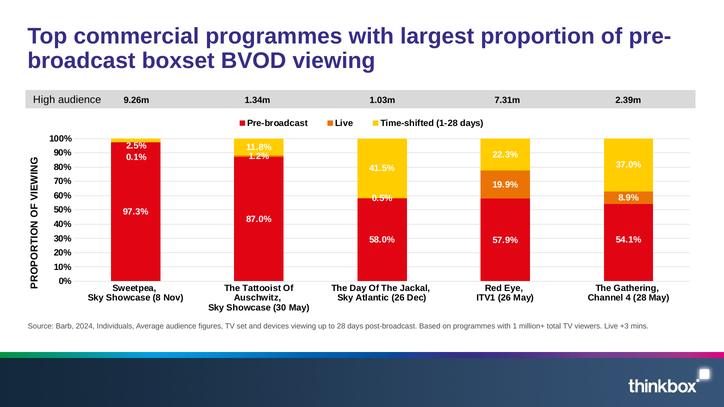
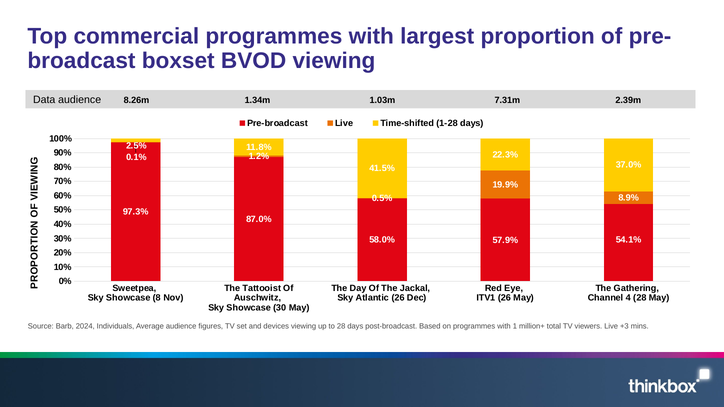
High: High -> Data (44, 100)
9.26m: 9.26m -> 8.26m (136, 101)
